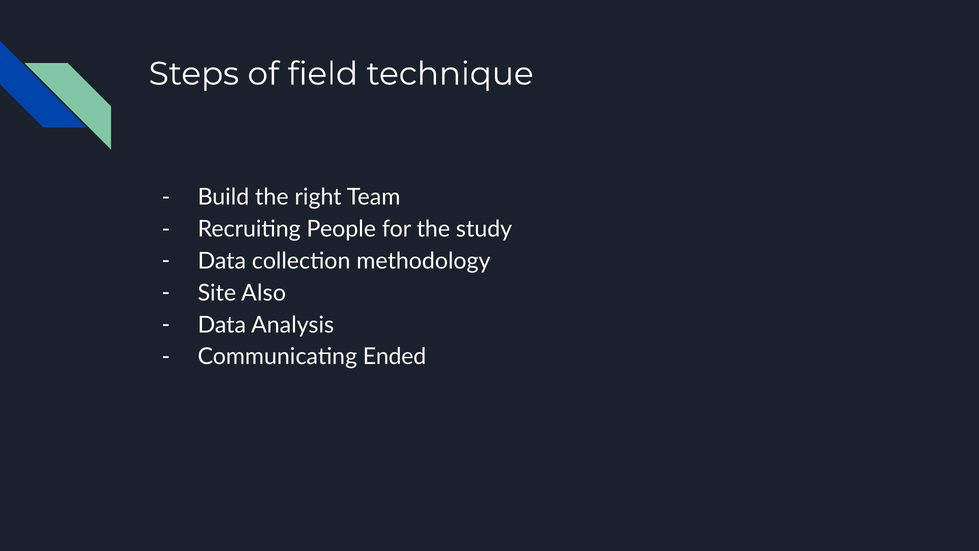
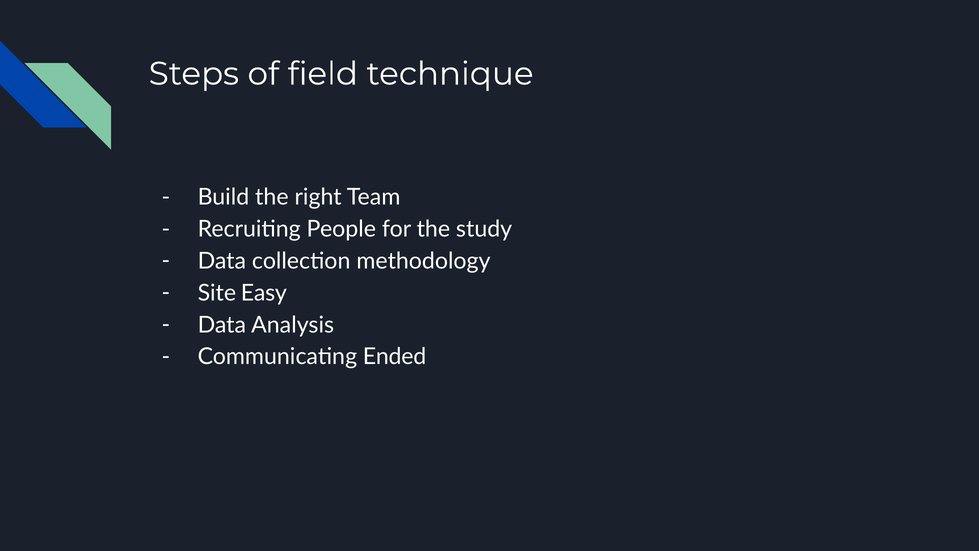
Also: Also -> Easy (264, 293)
